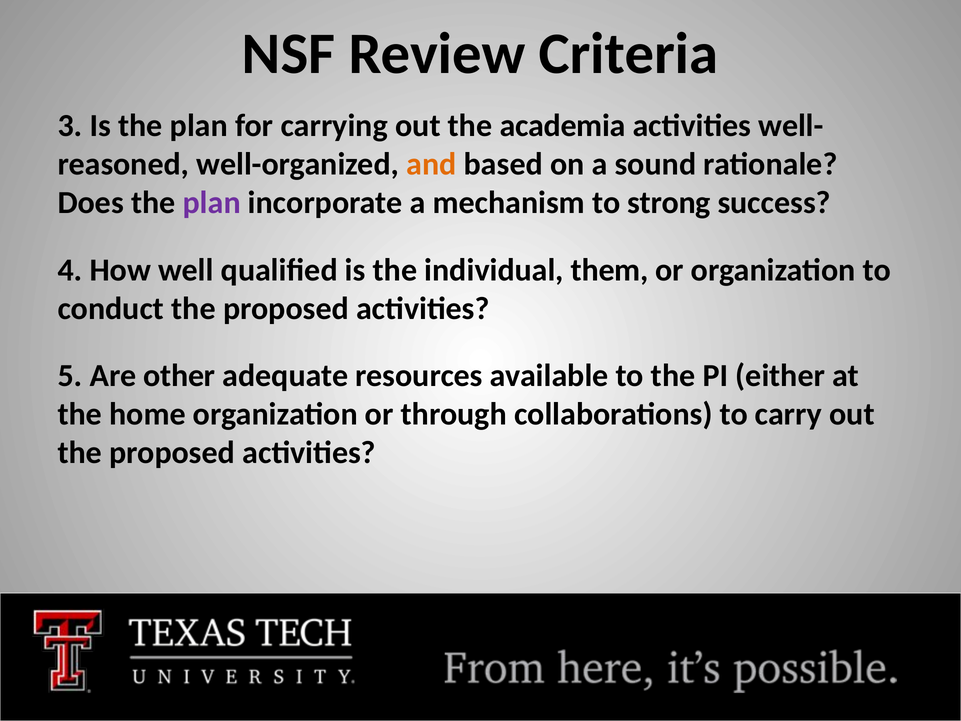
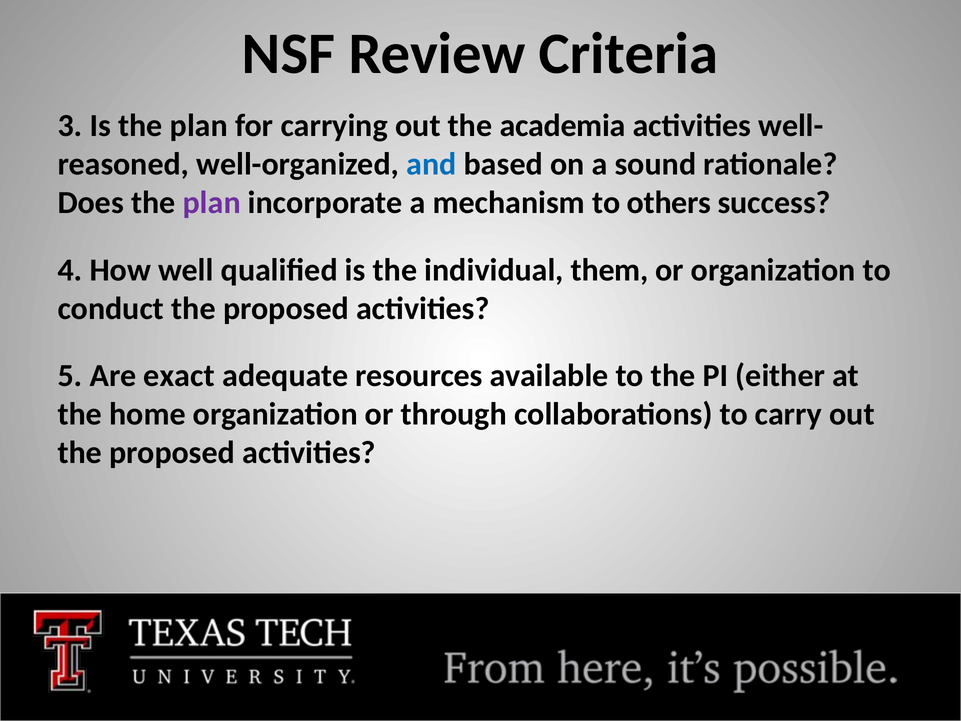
and colour: orange -> blue (431, 164)
strong: strong -> others (669, 203)
other: other -> exact (179, 376)
